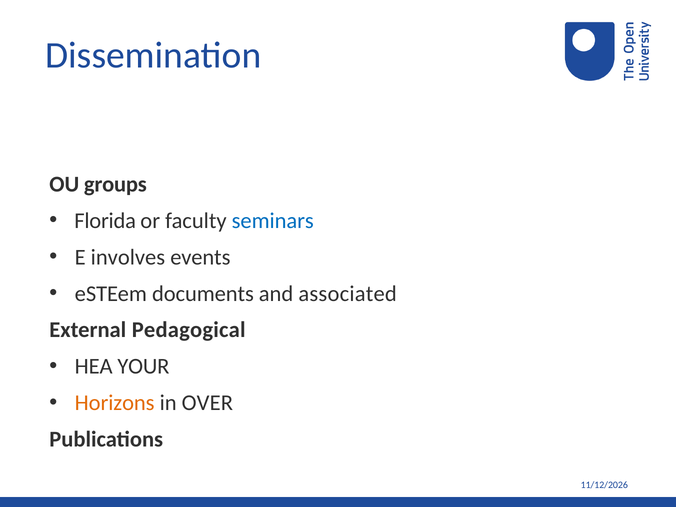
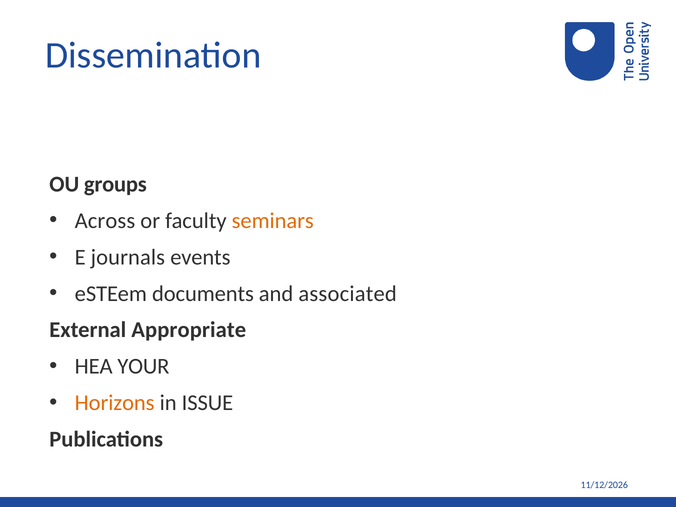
Florida: Florida -> Across (105, 221)
seminars colour: blue -> orange (273, 221)
involves: involves -> journals (128, 257)
Pedagogical: Pedagogical -> Appropriate (189, 330)
OVER: OVER -> ISSUE (207, 403)
